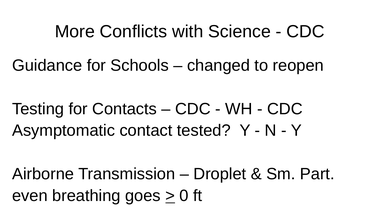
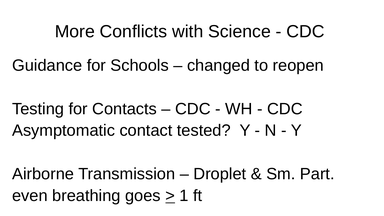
0: 0 -> 1 (184, 196)
